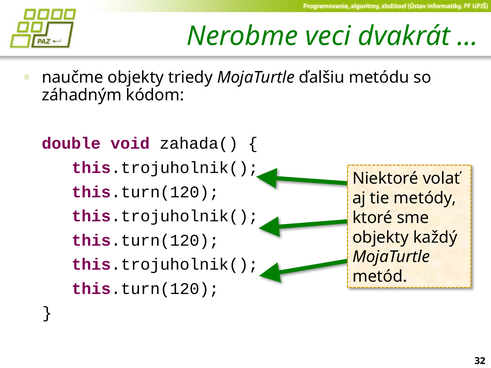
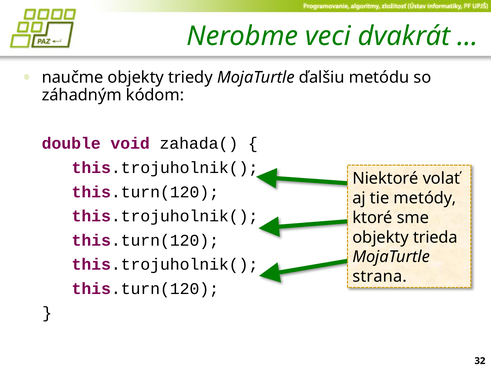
každý: každý -> trieda (435, 237)
metód: metód -> strana (380, 277)
